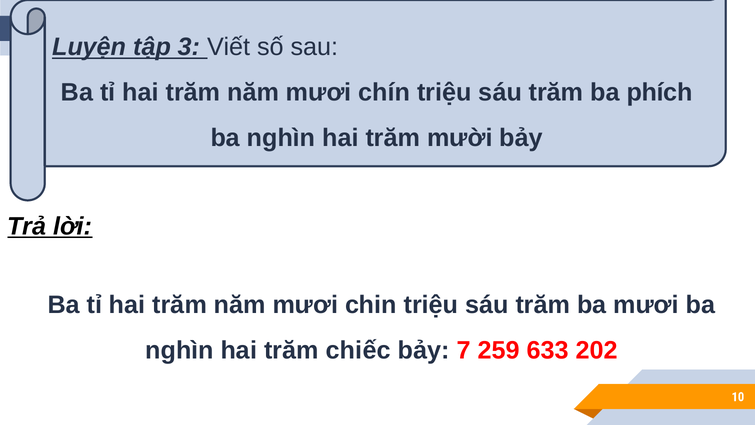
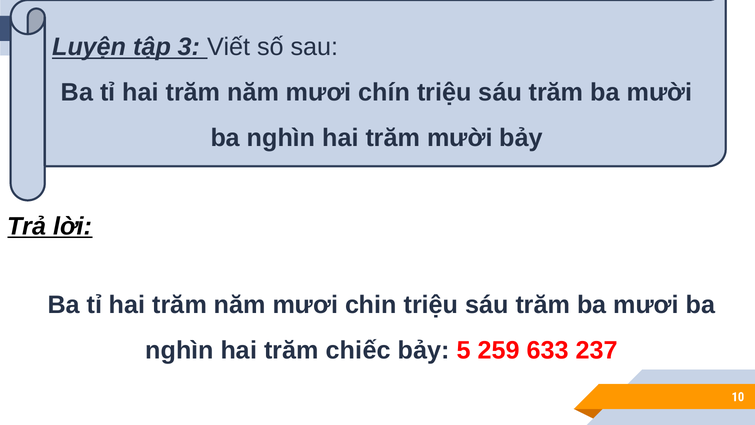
ba phích: phích -> mười (659, 92)
7: 7 -> 5 (464, 350)
202: 202 -> 237 (597, 350)
